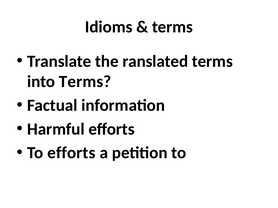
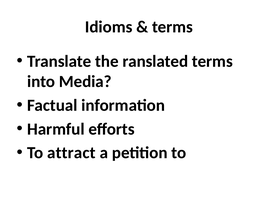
into Terms: Terms -> Media (85, 82)
To efforts: efforts -> attract (71, 153)
